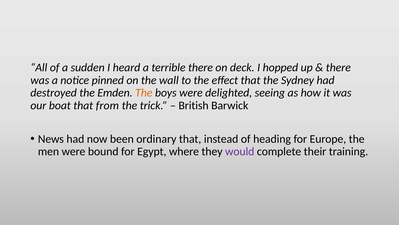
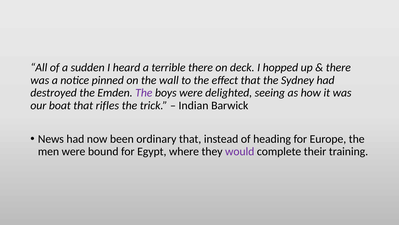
The colour: orange -> purple (144, 93)
from: from -> rifles (107, 105)
British: British -> Indian (193, 105)
